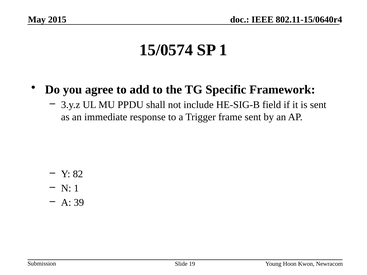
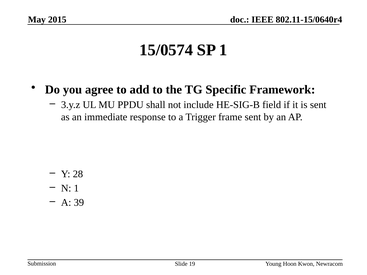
82: 82 -> 28 (78, 174)
